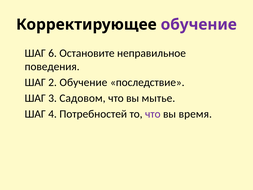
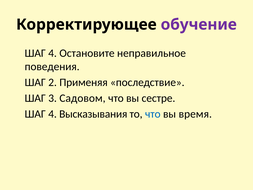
6: 6 -> 4 (53, 53)
2 Обучение: Обучение -> Применяя (84, 82)
мытье: мытье -> сестре (158, 98)
Потребностей: Потребностей -> Высказывания (93, 114)
что colour: purple -> blue (153, 114)
